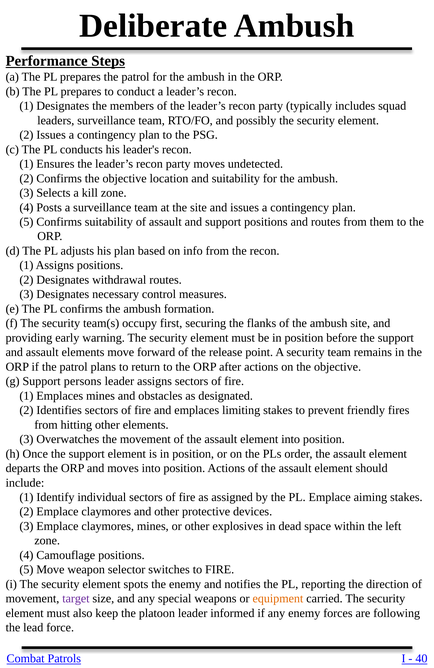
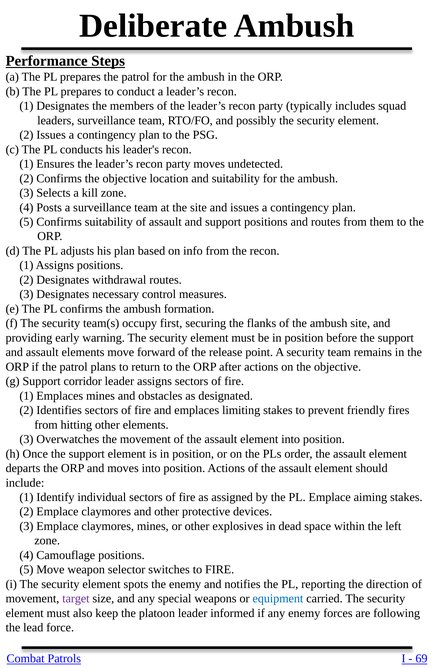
persons: persons -> corridor (83, 381)
equipment colour: orange -> blue (278, 598)
40: 40 -> 69 (421, 658)
